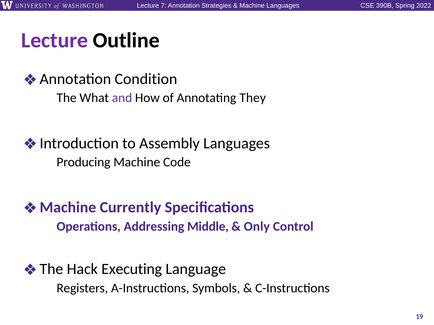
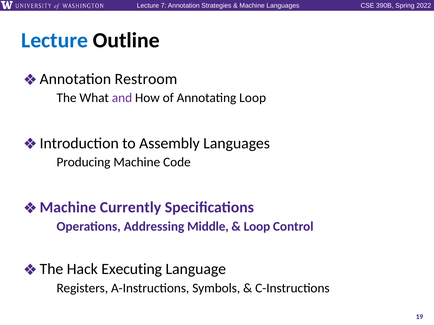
Lecture colour: purple -> blue (55, 40)
Condition: Condition -> Restroom (146, 79)
Annotating They: They -> Loop (253, 98)
Only: Only -> Loop (257, 227)
